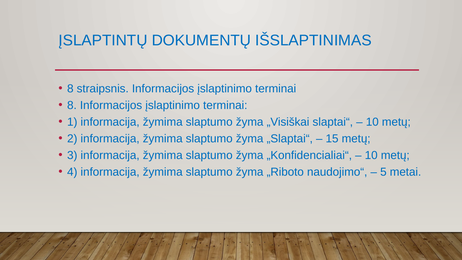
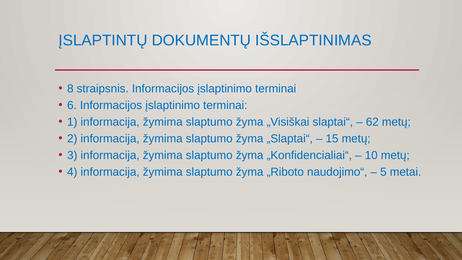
8: 8 -> 6 (72, 105)
10: 10 -> 62 (372, 122)
